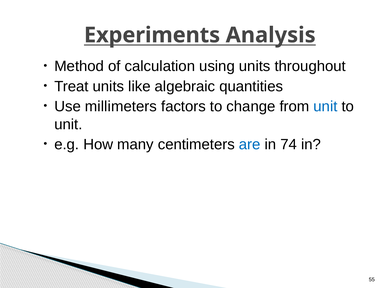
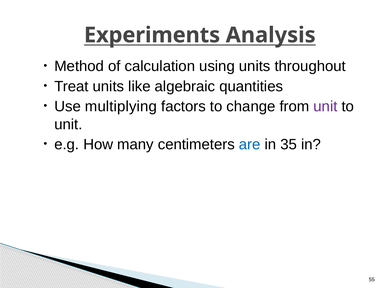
millimeters: millimeters -> multiplying (121, 106)
unit colour: blue -> purple (325, 106)
74: 74 -> 35 (289, 144)
